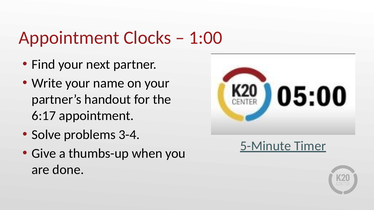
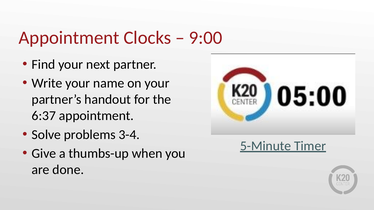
1:00: 1:00 -> 9:00 (206, 38)
6:17: 6:17 -> 6:37 (44, 116)
